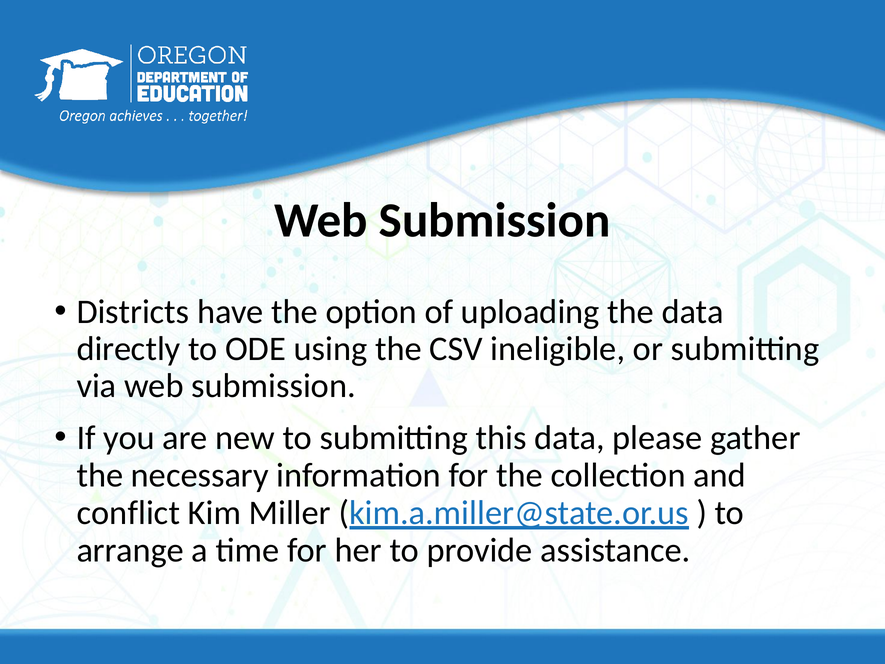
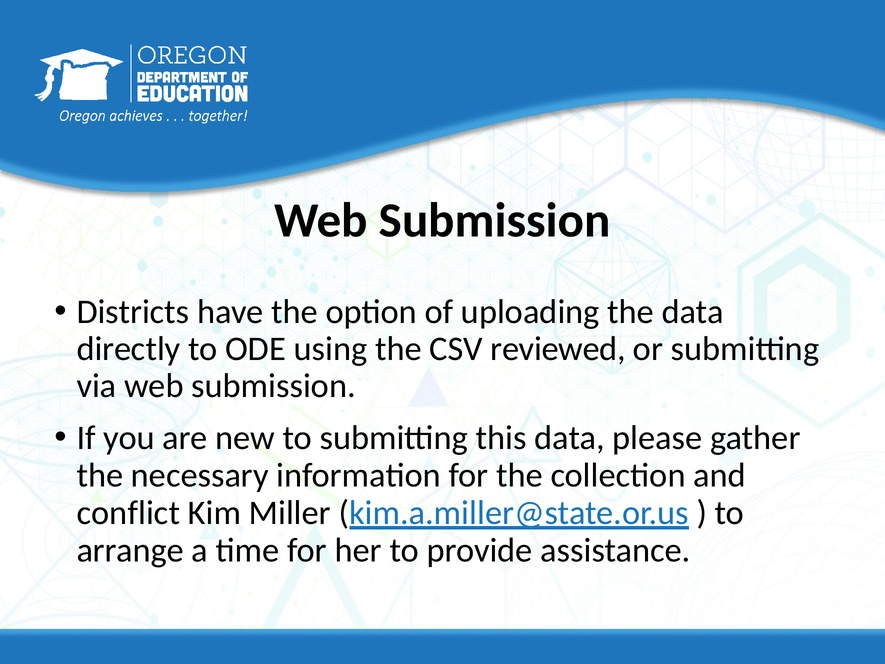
ineligible: ineligible -> reviewed (558, 349)
